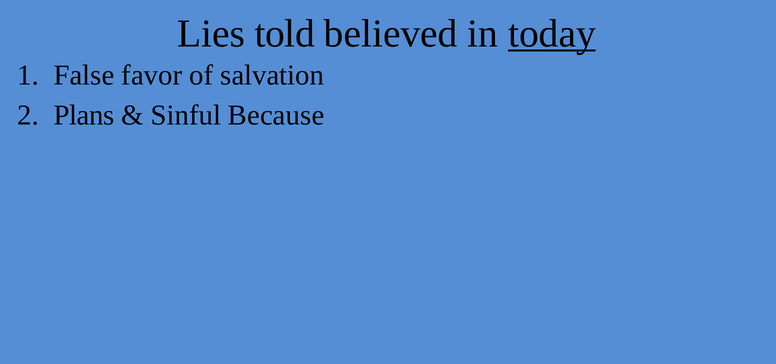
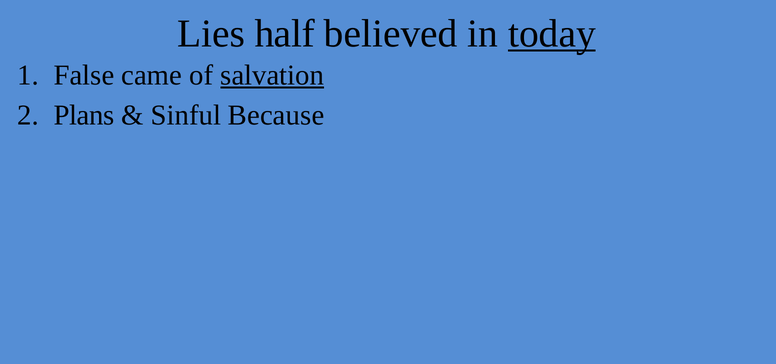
told: told -> half (285, 34)
favor: favor -> came (152, 75)
salvation underline: none -> present (272, 75)
